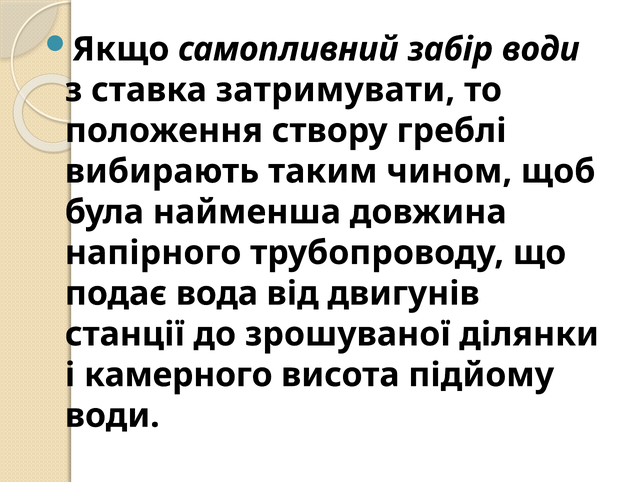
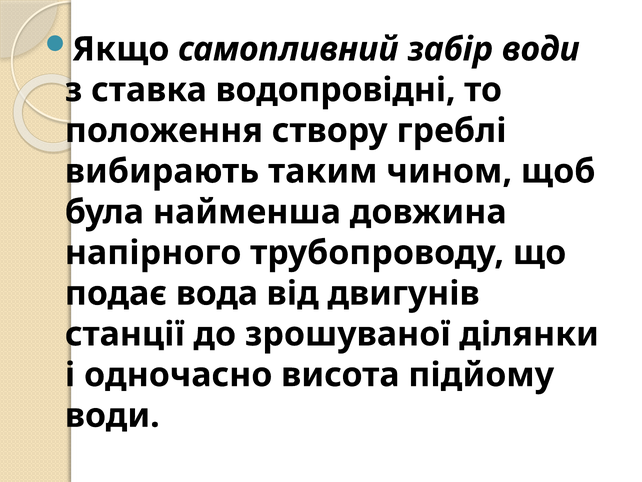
затримувати: затримувати -> водопровідні (336, 90)
камерного: камерного -> одночасно (178, 375)
